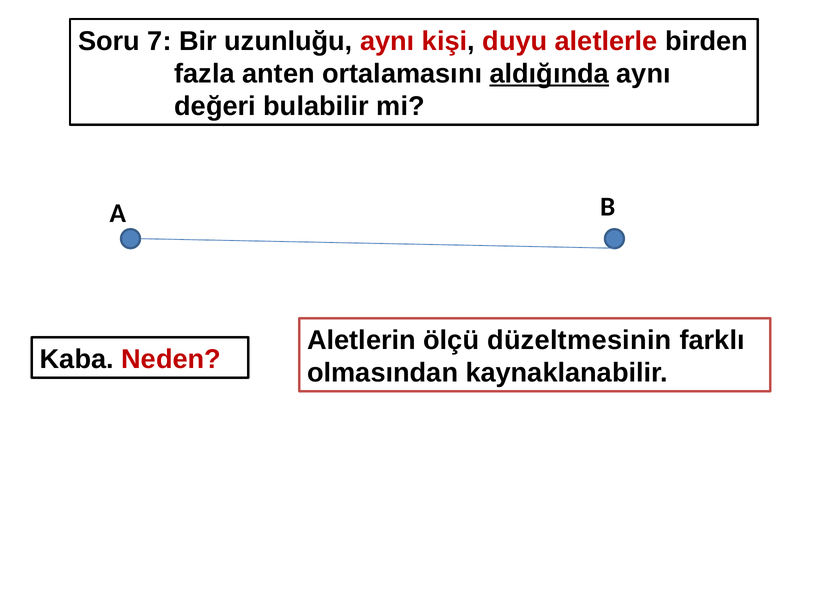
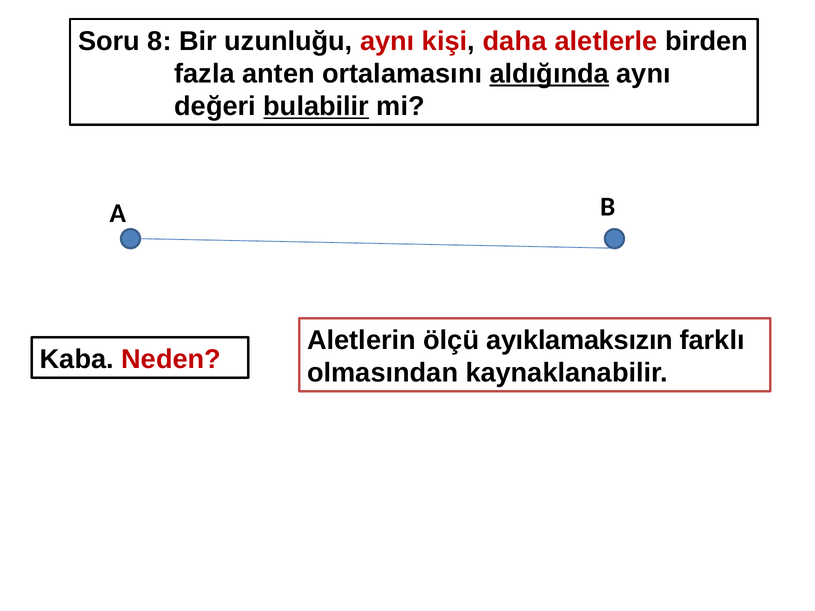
7: 7 -> 8 (159, 41)
duyu: duyu -> daha (515, 41)
bulabilir underline: none -> present (316, 106)
düzeltmesinin: düzeltmesinin -> ayıklamaksızın (580, 341)
